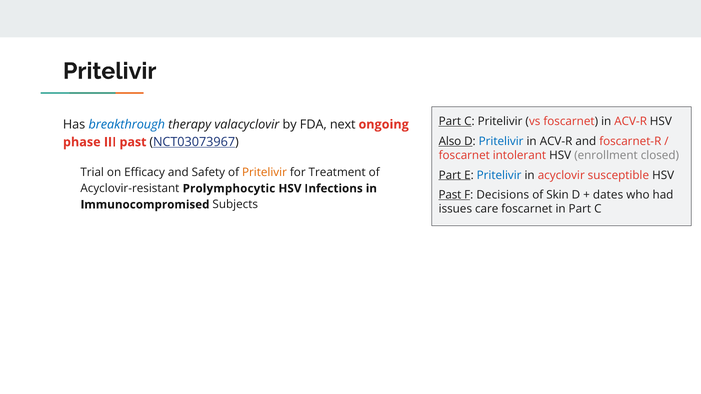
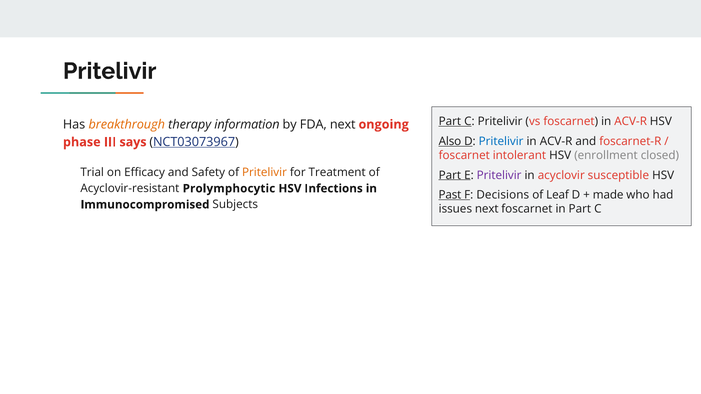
breakthrough colour: blue -> orange (127, 125)
valacyclovir: valacyclovir -> information (247, 125)
III past: past -> says (133, 142)
Pritelivir colour: blue -> purple (499, 175)
Skin: Skin -> Leaf (558, 195)
dates: dates -> made (608, 195)
issues care: care -> next (487, 209)
